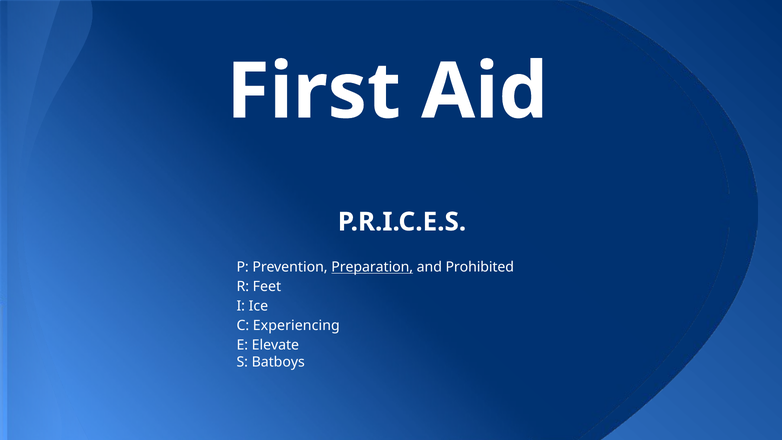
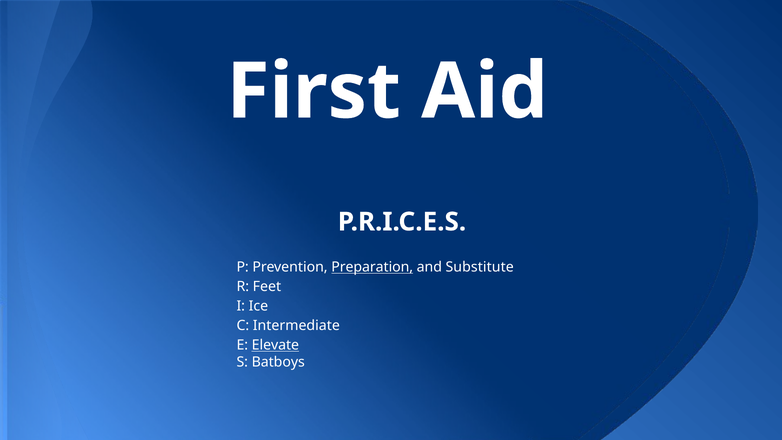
Prohibited: Prohibited -> Substitute (480, 267)
Experiencing: Experiencing -> Intermediate (296, 326)
Elevate underline: none -> present (275, 345)
